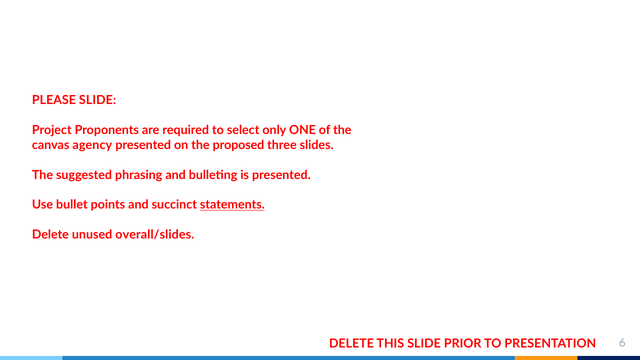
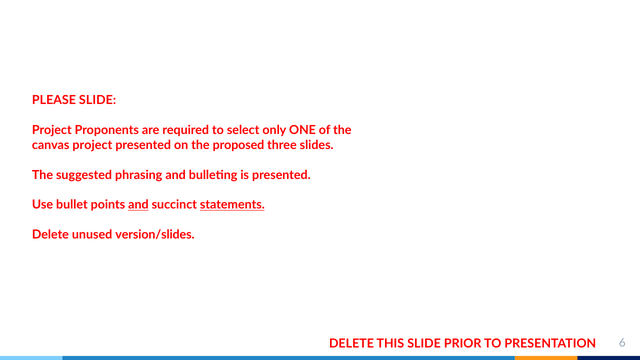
canvas agency: agency -> project (92, 145)
and underline: none -> present (138, 205)
overall/slides: overall/slides -> version/slides (155, 235)
